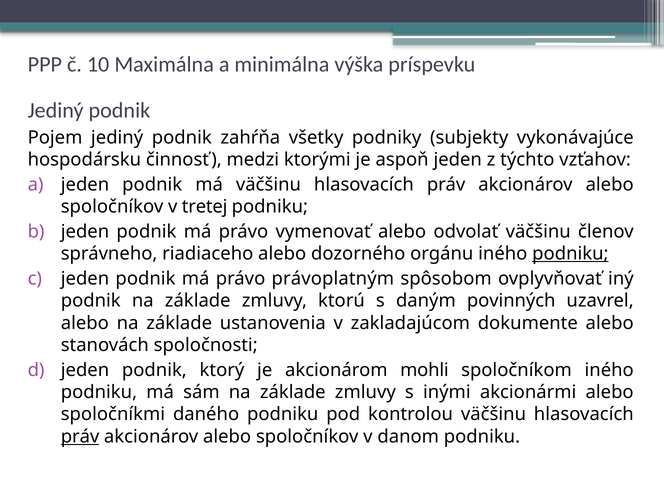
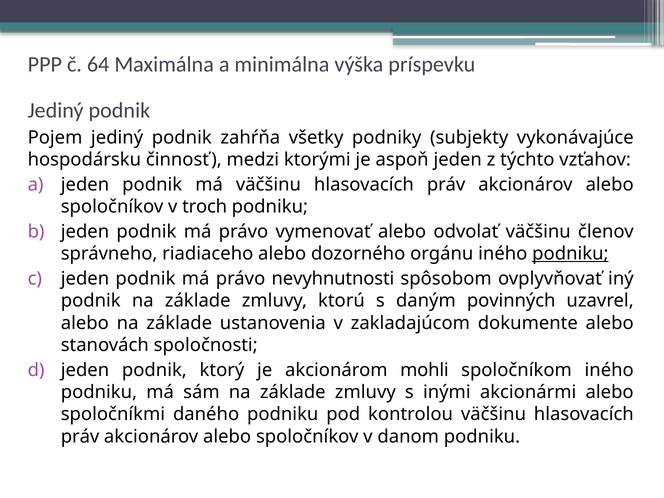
10: 10 -> 64 (98, 64)
tretej: tretej -> troch (205, 207)
právoplatným: právoplatným -> nevyhnutnosti (333, 279)
práv underline: present -> none (80, 436)
